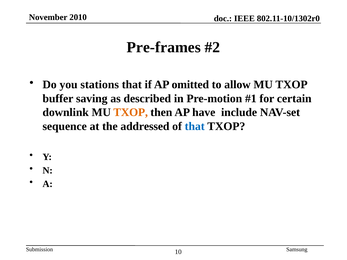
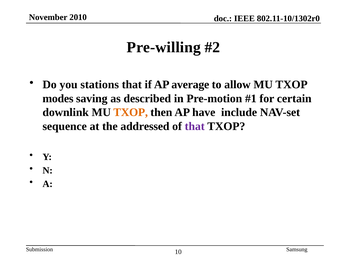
Pre-frames: Pre-frames -> Pre-willing (164, 47)
omitted: omitted -> average (190, 85)
buffer: buffer -> modes (58, 99)
that colour: blue -> purple (195, 126)
